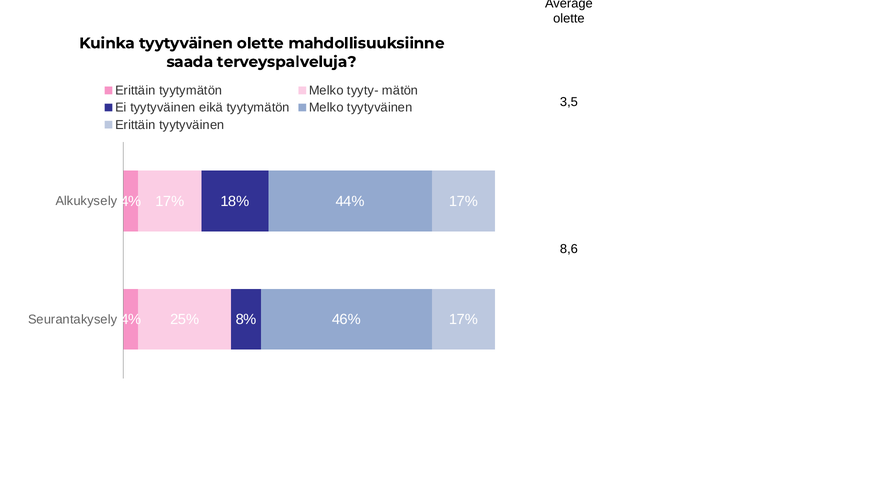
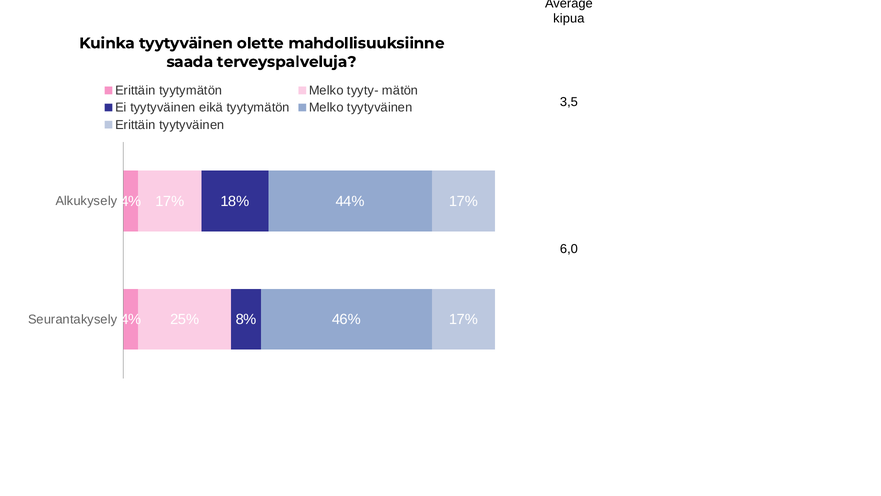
olette: olette -> kipua (569, 19)
8,6: 8,6 -> 6,0 (569, 249)
